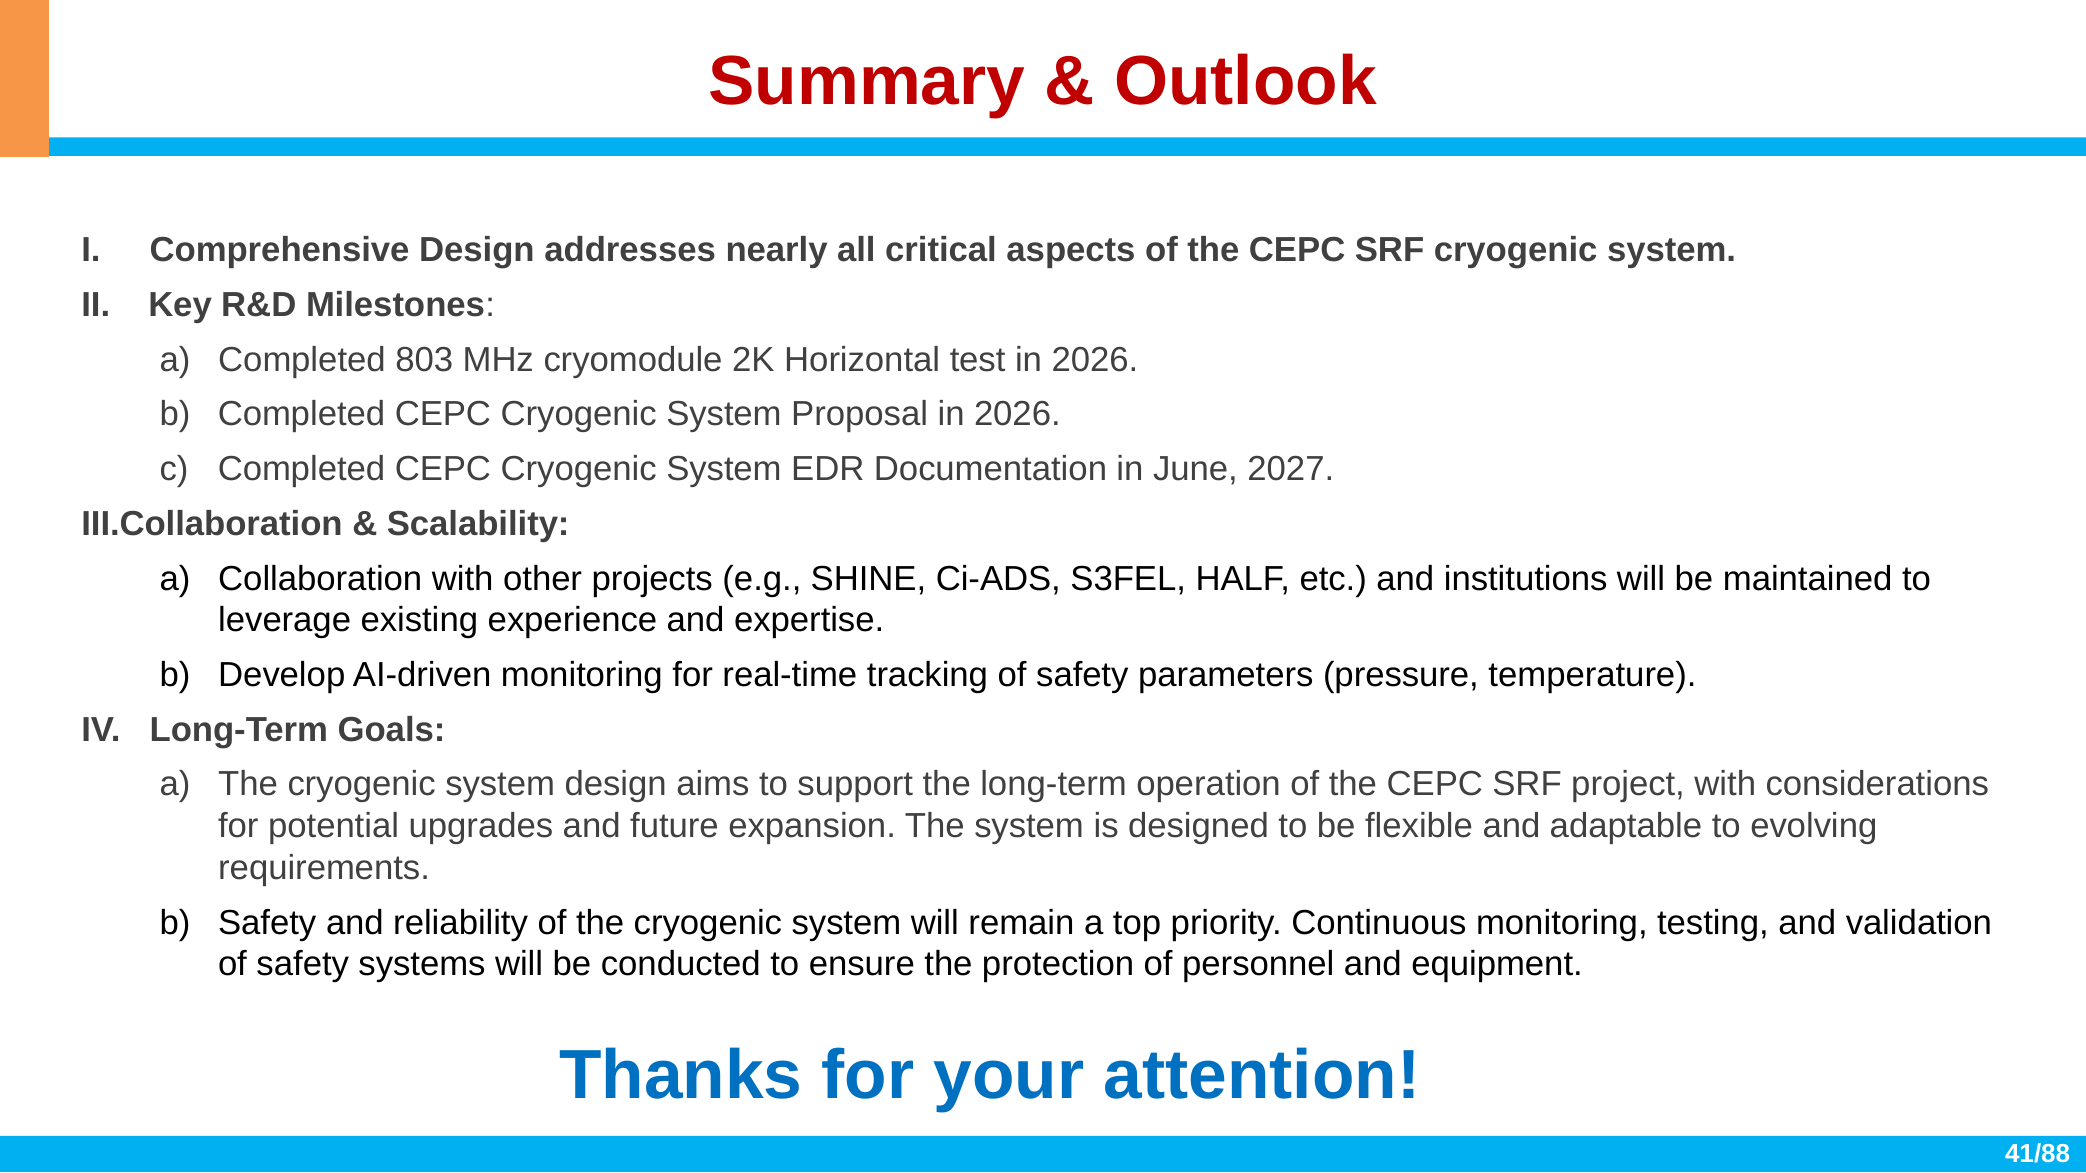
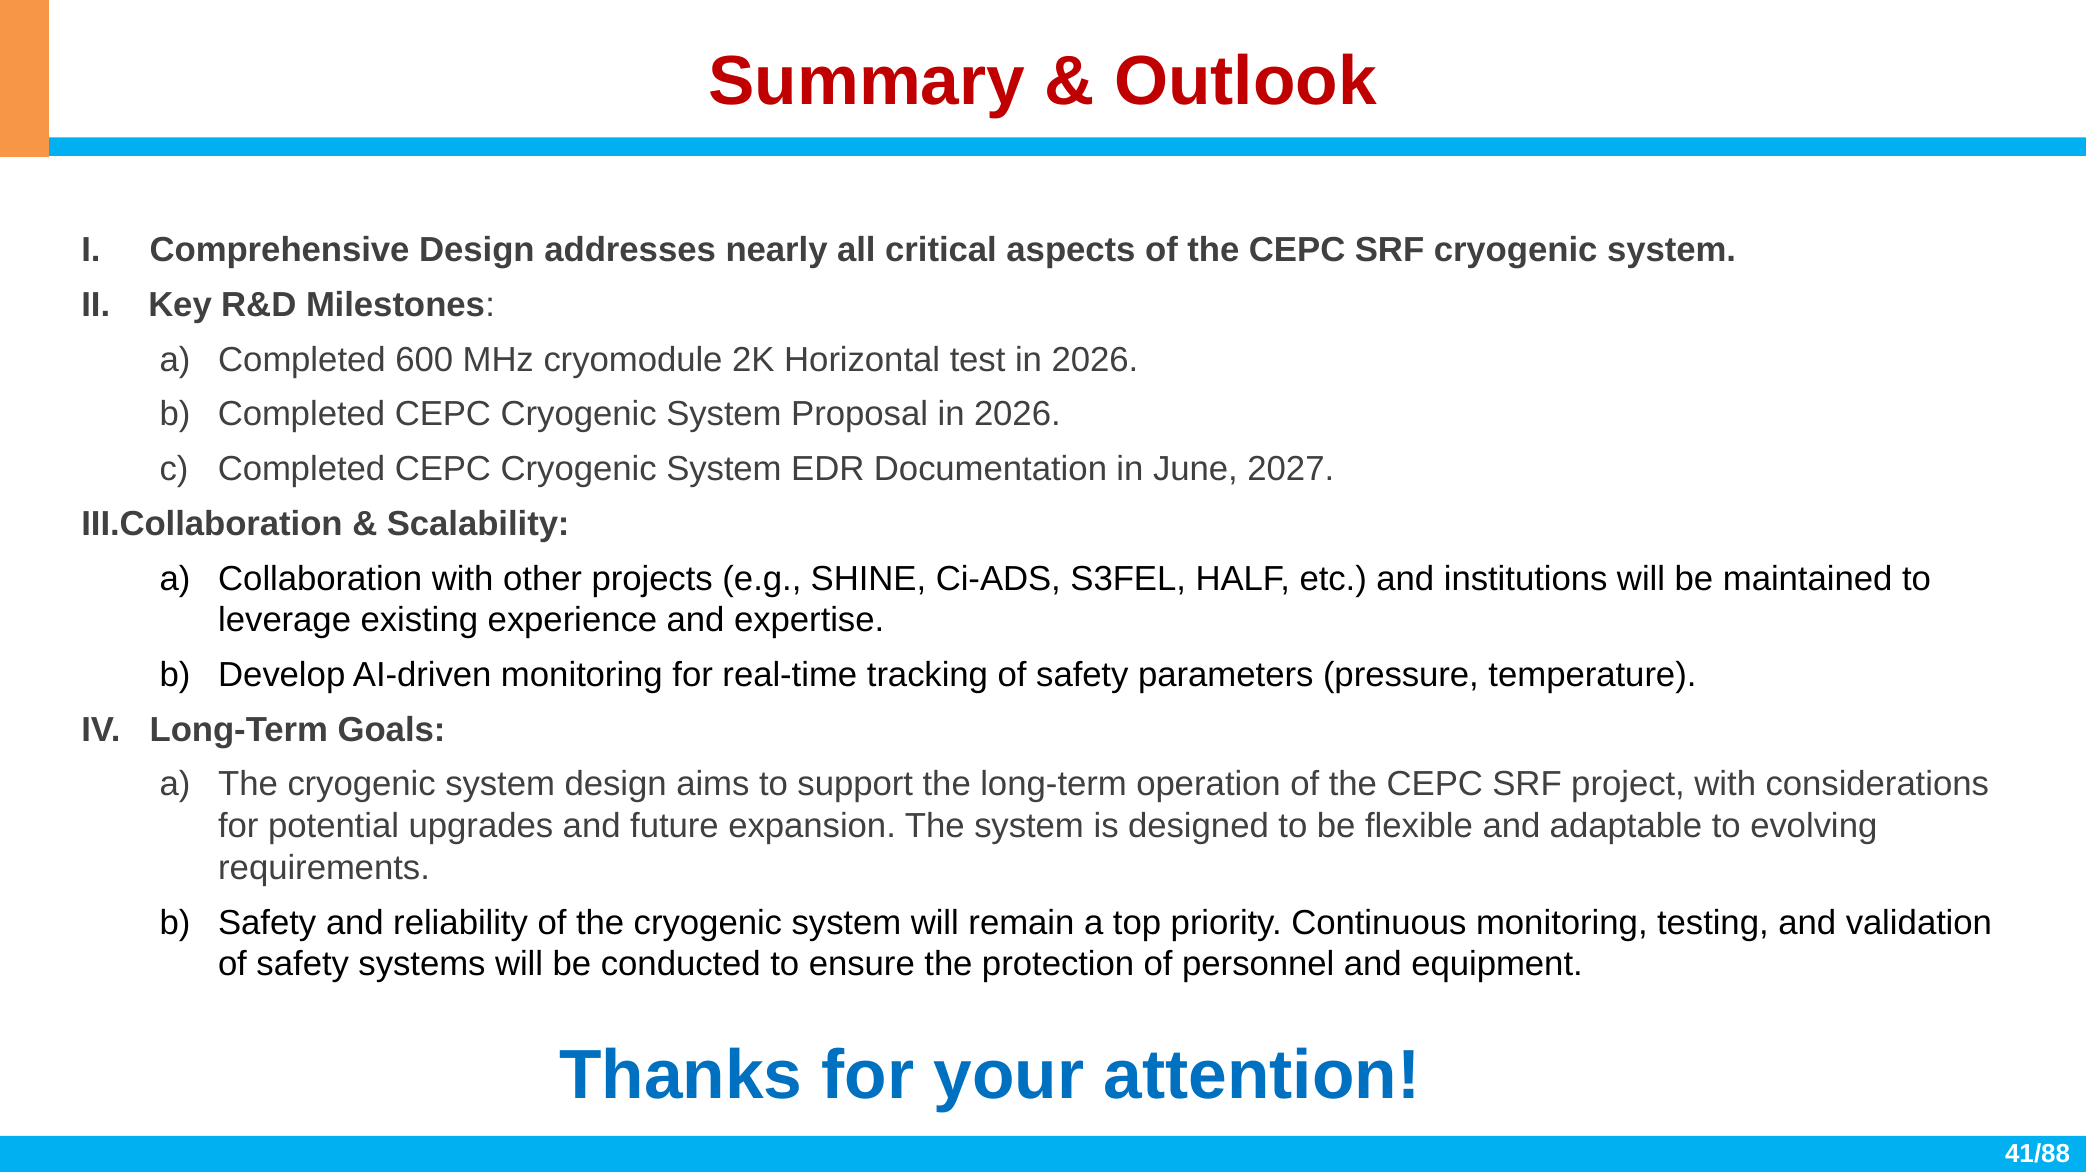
803: 803 -> 600 (424, 360)
